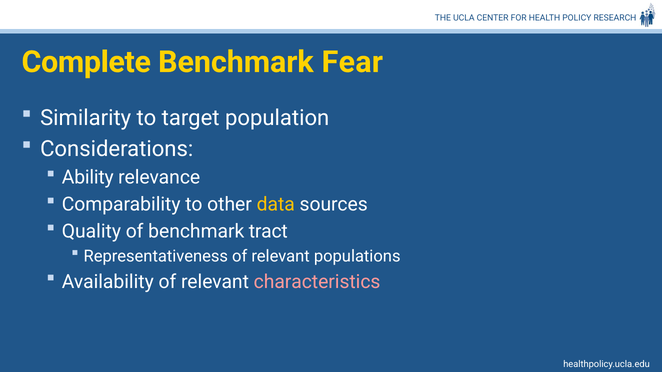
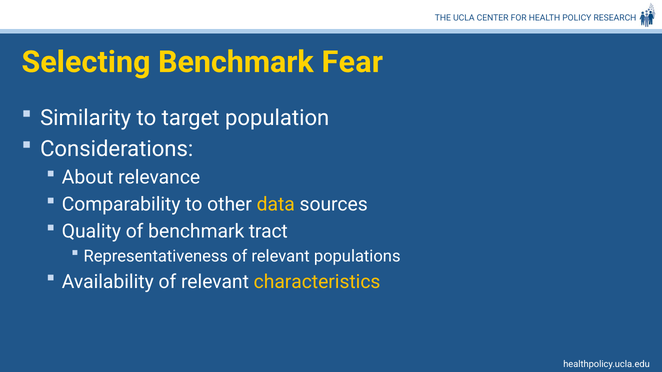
Complete: Complete -> Selecting (86, 62)
Ability: Ability -> About (88, 178)
characteristics colour: pink -> yellow (317, 282)
